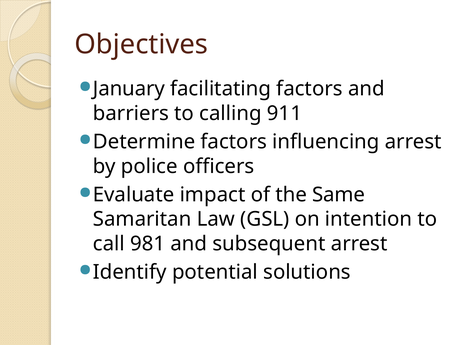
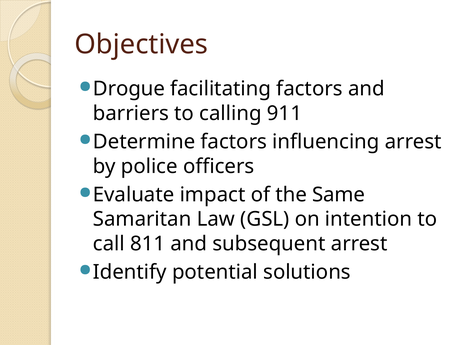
January: January -> Drogue (129, 89)
981: 981 -> 811 (148, 244)
